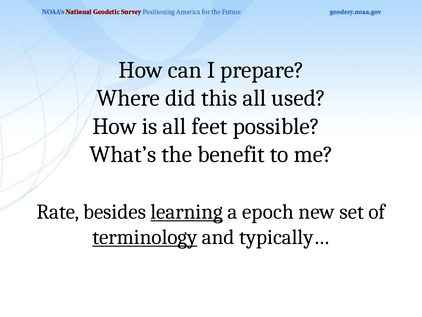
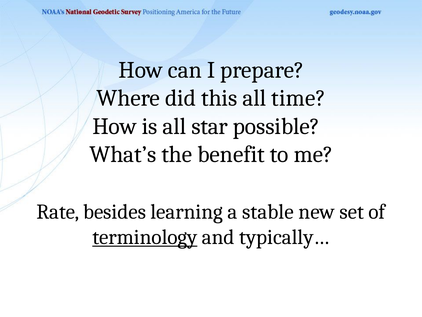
used: used -> time (298, 98)
feet: feet -> star (210, 126)
learning underline: present -> none (187, 211)
epoch: epoch -> stable (268, 211)
